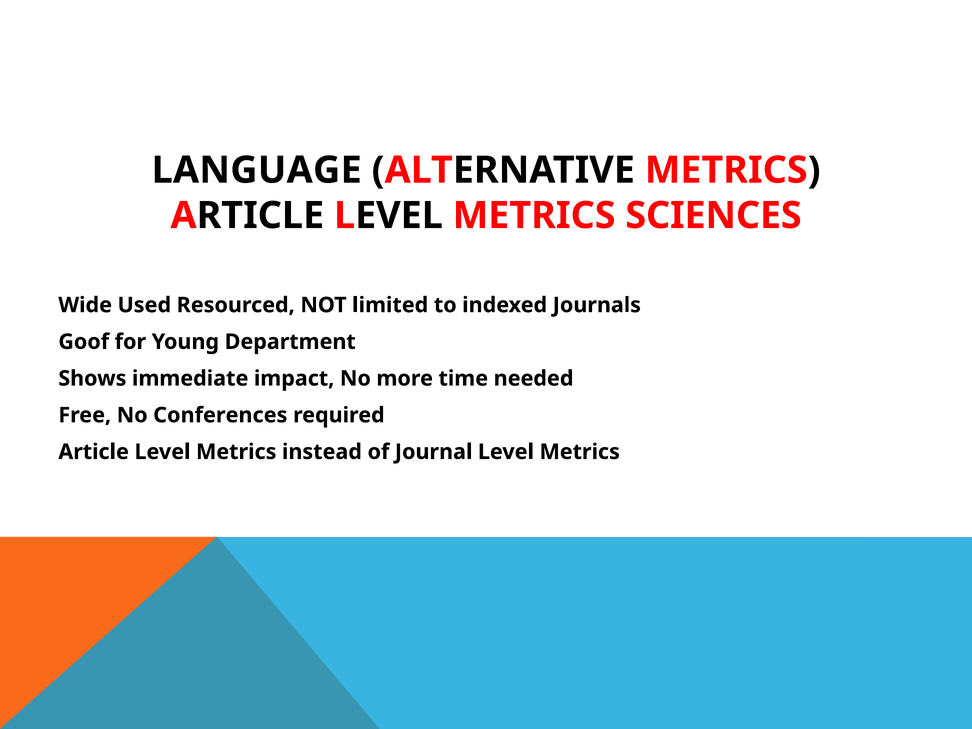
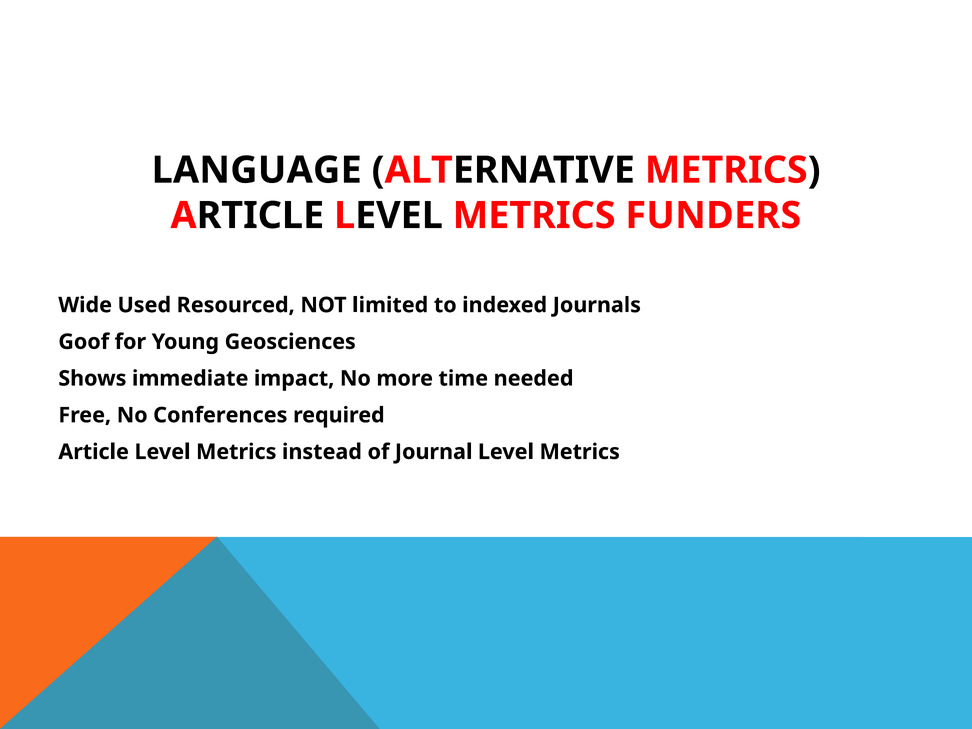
SCIENCES: SCIENCES -> FUNDERS (713, 216)
Department: Department -> Geosciences (290, 342)
